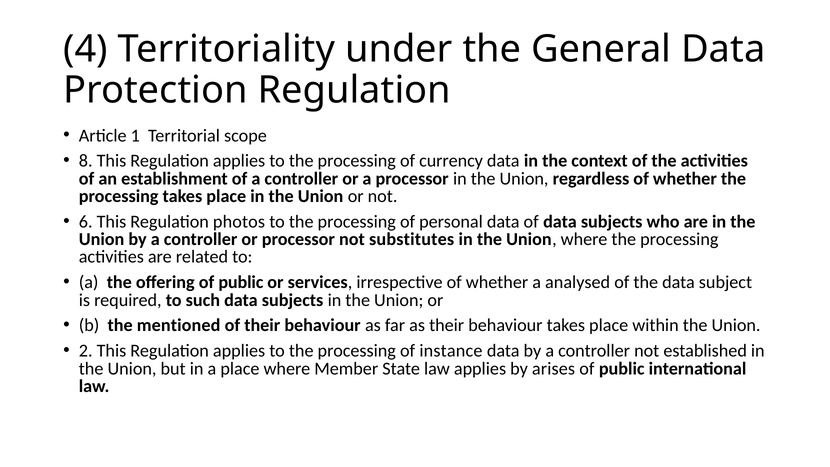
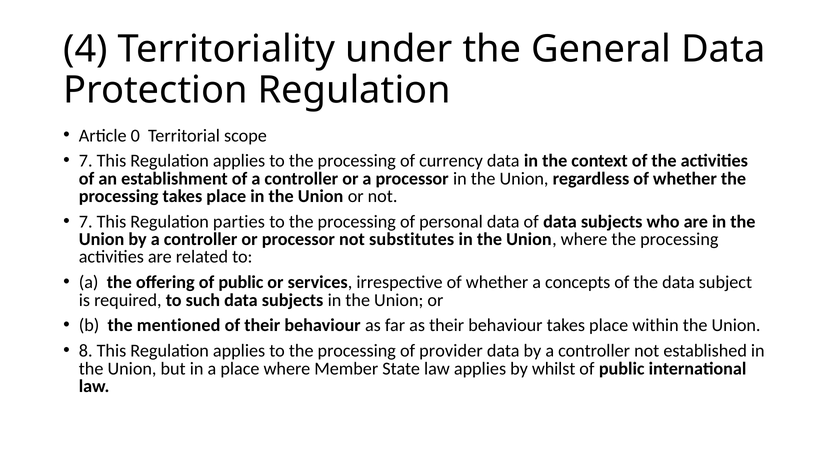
1: 1 -> 0 (135, 136)
8: 8 -> 7 (86, 161)
6: 6 -> 7 (86, 222)
photos: photos -> parties (239, 222)
analysed: analysed -> concepts (578, 282)
2: 2 -> 8 (86, 351)
instance: instance -> provider (451, 351)
arises: arises -> whilst (554, 368)
